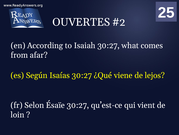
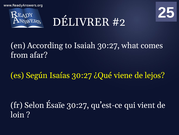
OUVERTES: OUVERTES -> DÉLIVRER (81, 22)
